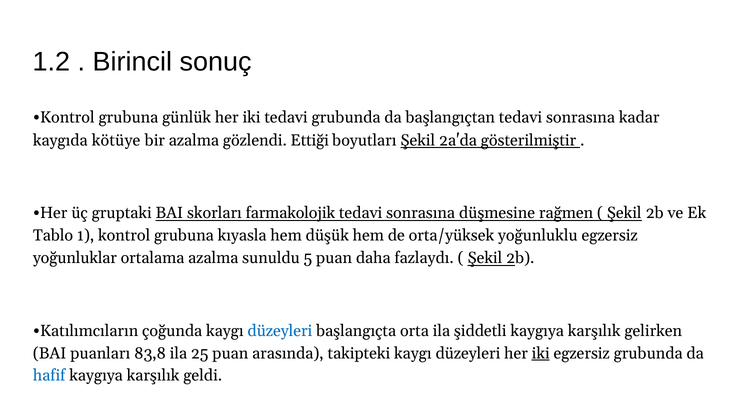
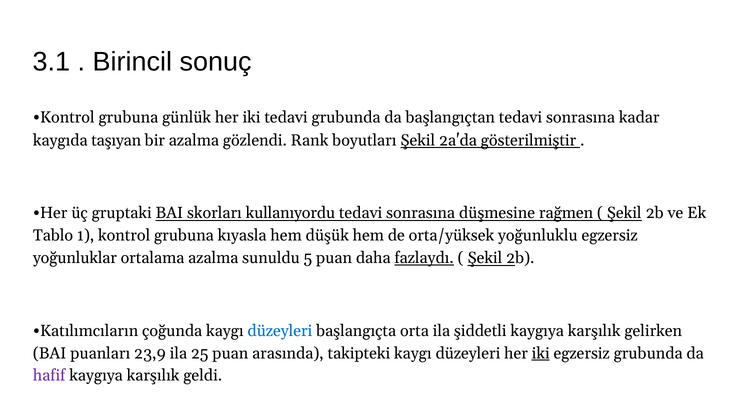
1.2: 1.2 -> 3.1 (52, 62)
kötüye: kötüye -> taşıyan (116, 140)
Ettiği: Ettiği -> Rank (310, 140)
farmakolojik: farmakolojik -> kullanıyordu (290, 213)
fazlaydı underline: none -> present (424, 258)
83,8: 83,8 -> 23,9 (150, 353)
hafif colour: blue -> purple (49, 376)
